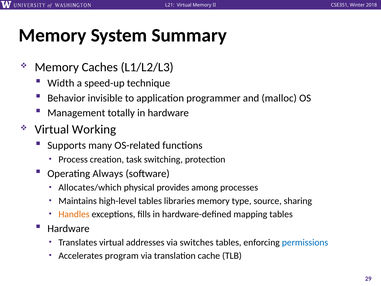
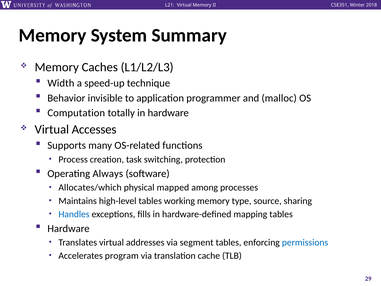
Management: Management -> Computation (76, 113)
Working: Working -> Accesses (94, 129)
provides: provides -> mapped (173, 187)
libraries: libraries -> working (179, 201)
Handles colour: orange -> blue (74, 214)
switches: switches -> segment (197, 242)
